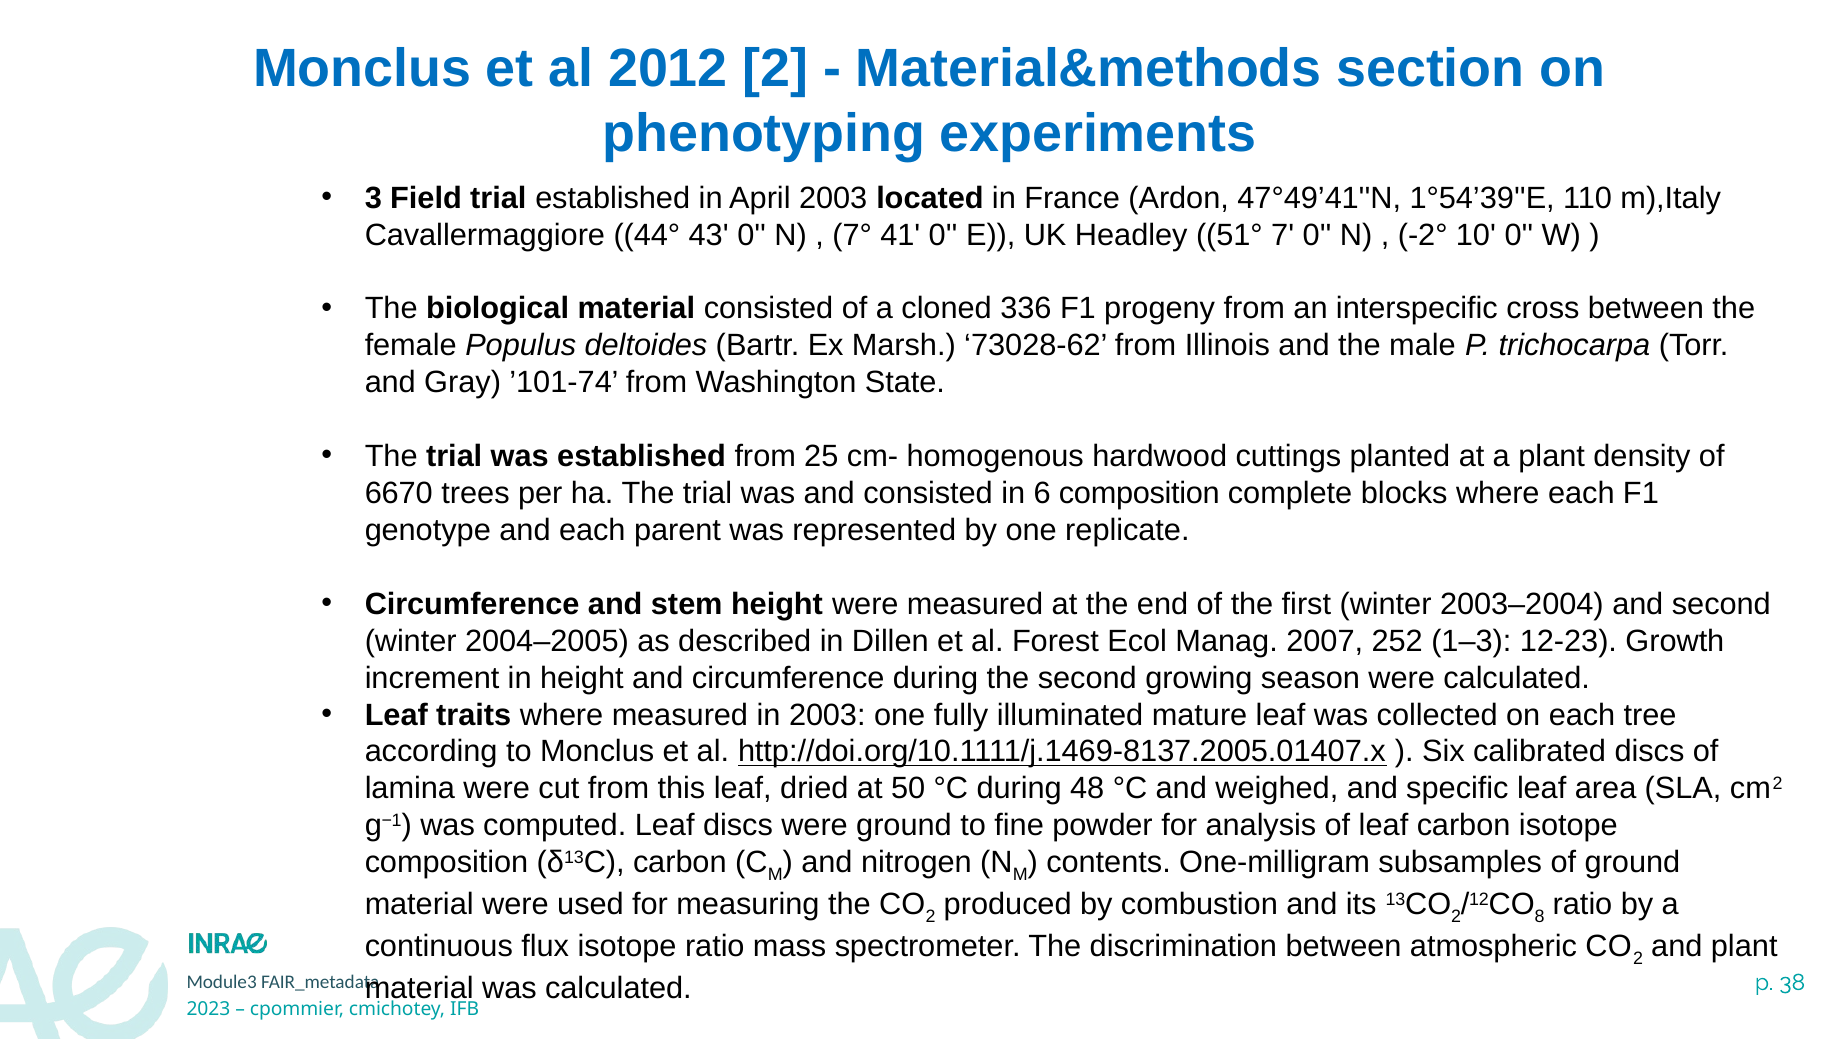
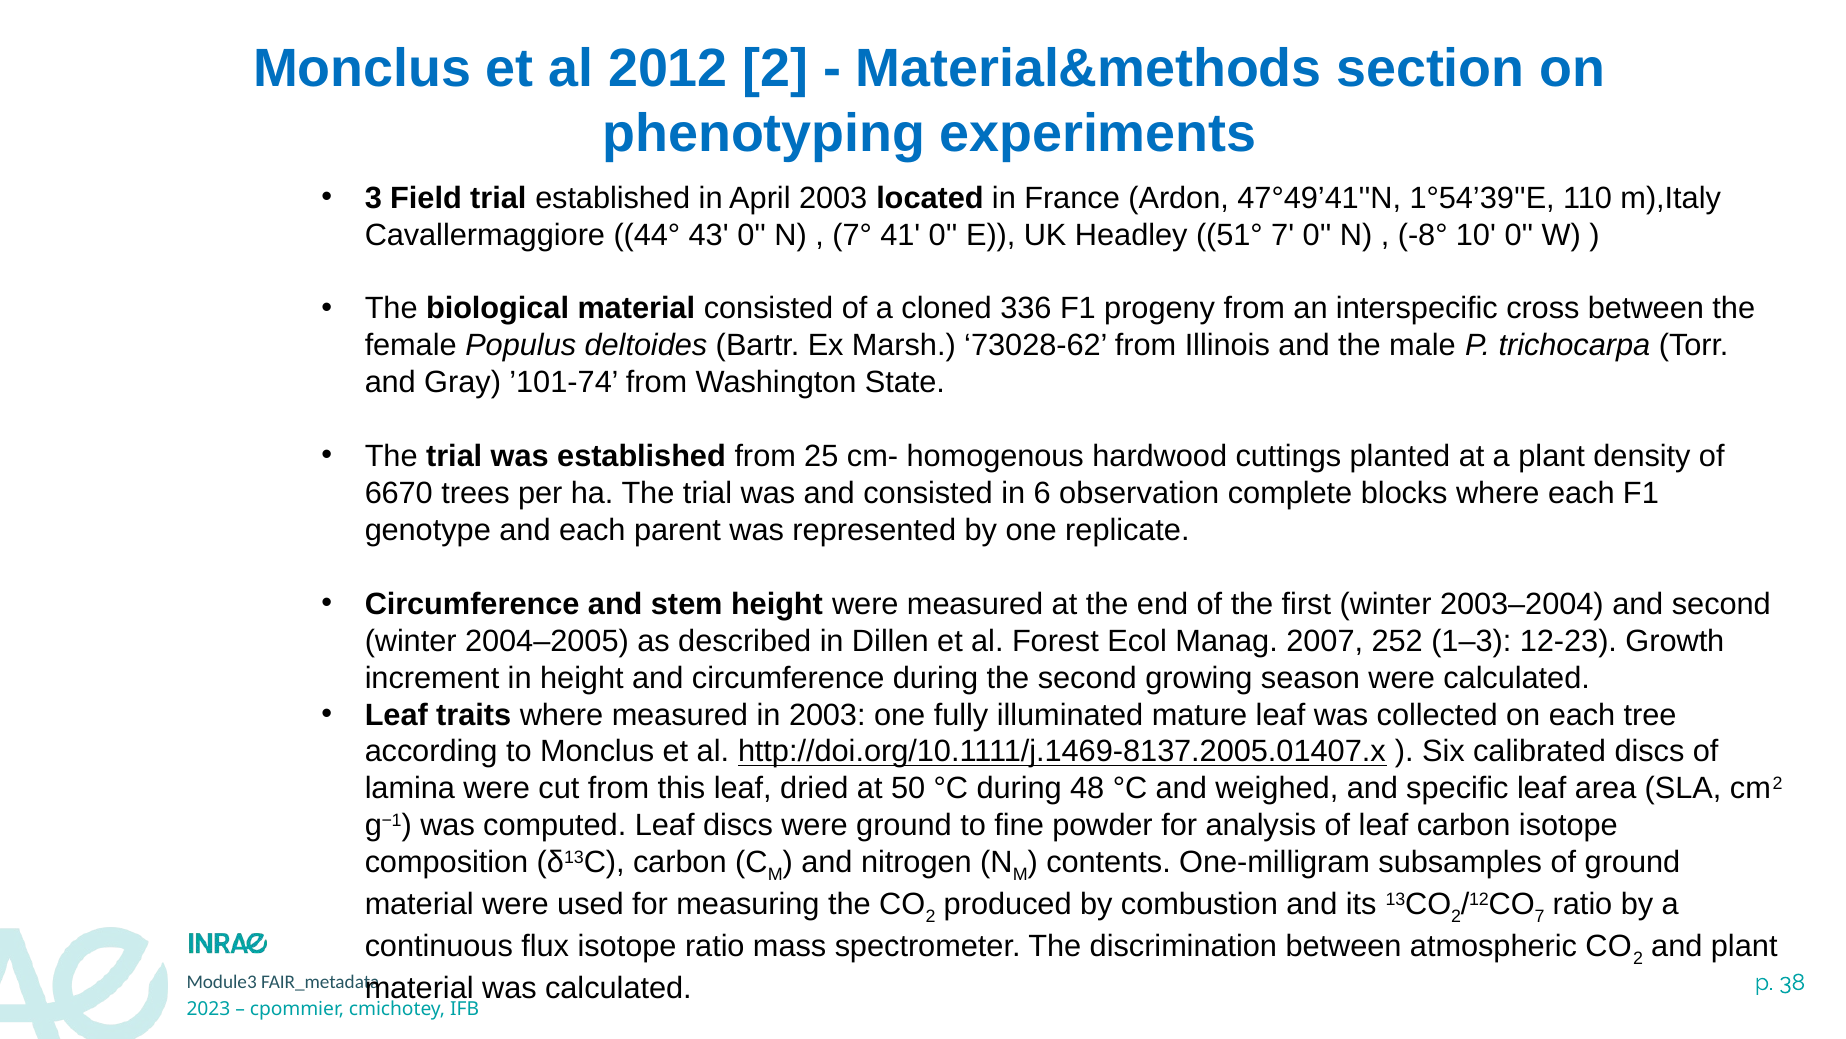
-2°: -2° -> -8° (1423, 235)
6 composition: composition -> observation (1139, 493)
8: 8 -> 7 (1540, 916)
